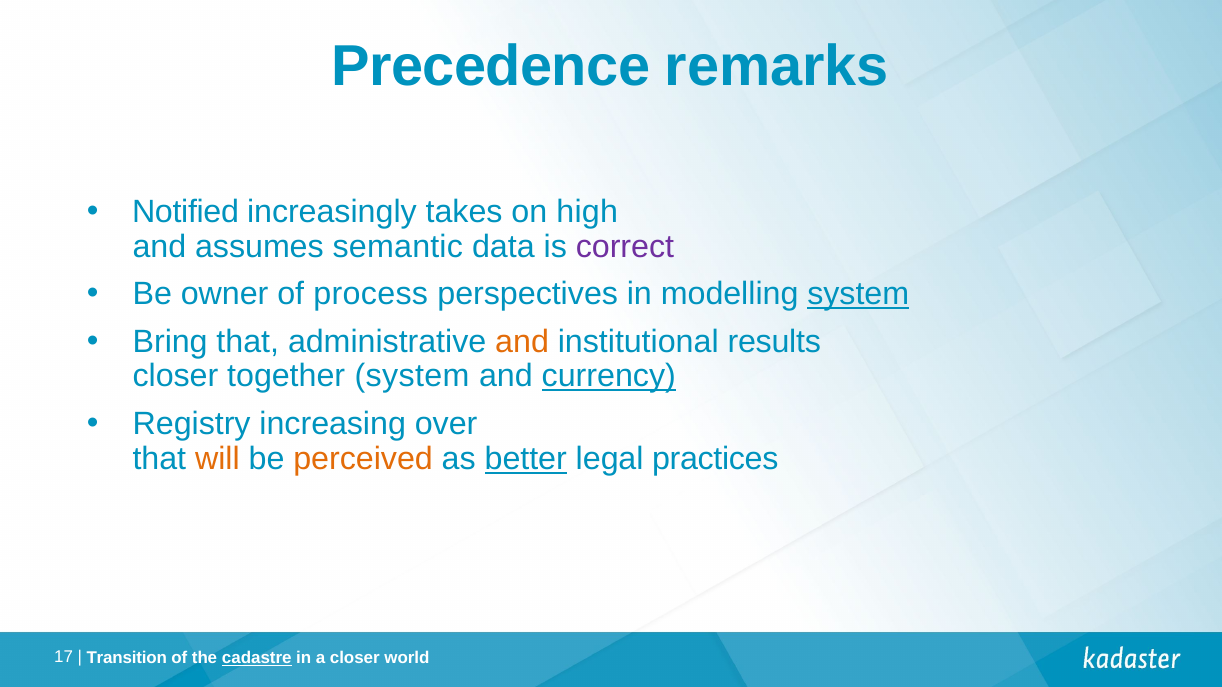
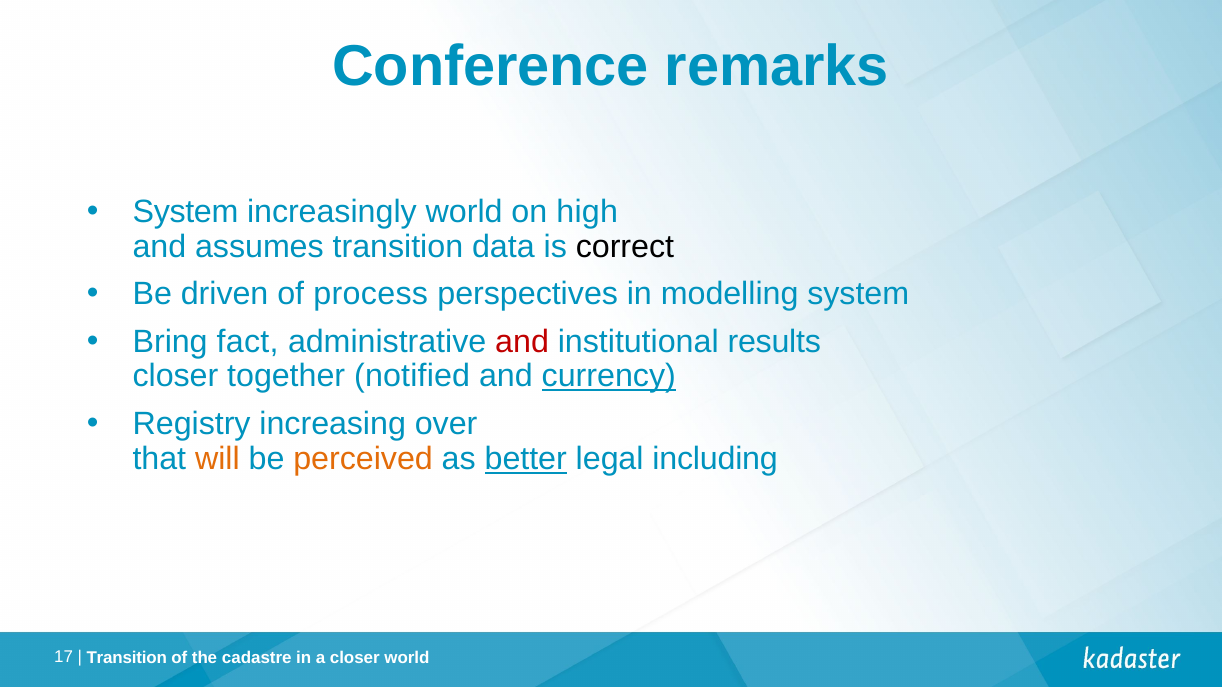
Precedence: Precedence -> Conference (491, 67)
Notified: Notified -> System (186, 212)
increasingly takes: takes -> world (464, 212)
assumes semantic: semantic -> transition (398, 247)
correct colour: purple -> black (625, 247)
owner: owner -> driven (225, 294)
system underline: present -> none (858, 294)
Bring that: that -> fact (248, 342)
and colour: orange -> red (522, 342)
together system: system -> notified (412, 377)
practices: practices -> including (715, 459)
cadastre underline: present -> none (257, 658)
